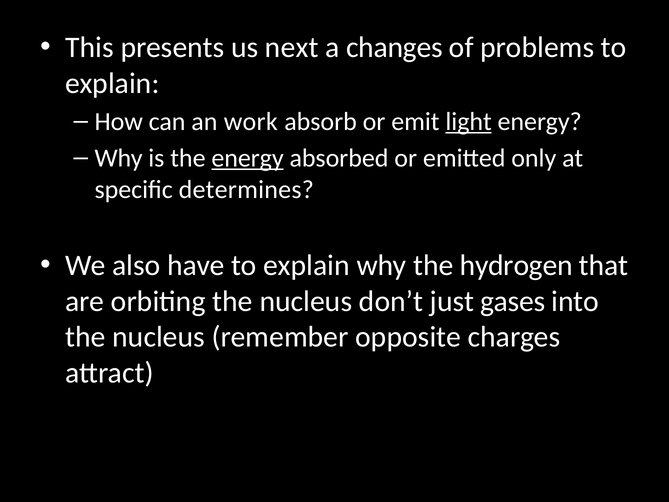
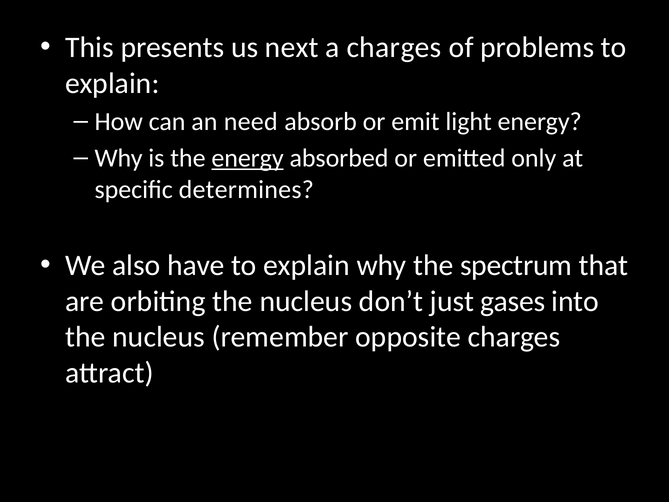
a changes: changes -> charges (394, 48)
work: work -> need (251, 122)
light underline: present -> none (469, 122)
hydrogen: hydrogen -> spectrum (516, 266)
